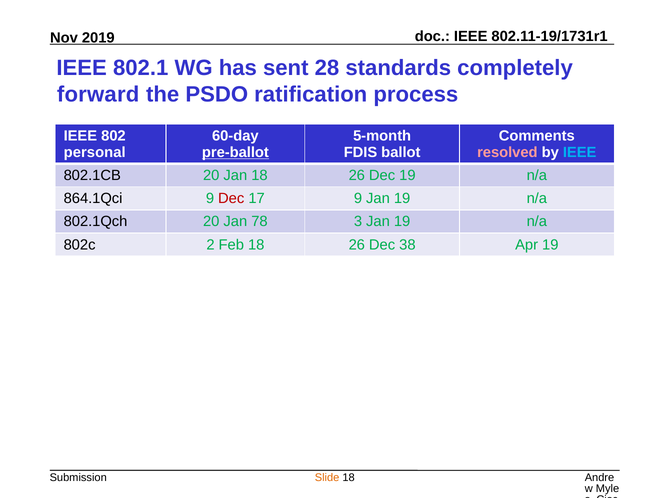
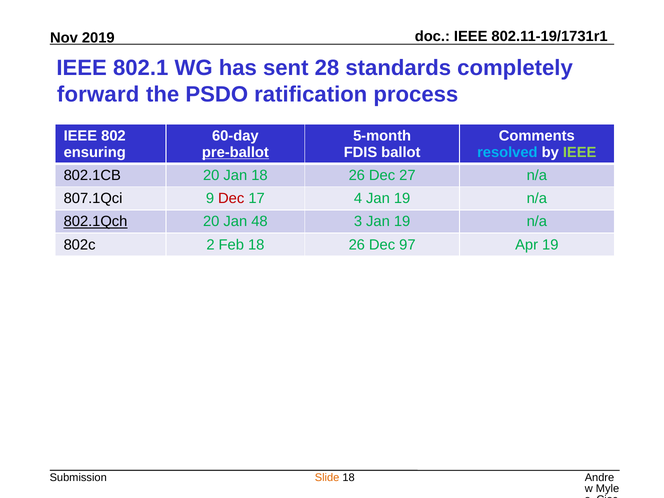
personal: personal -> ensuring (95, 152)
resolved colour: pink -> light blue (507, 152)
IEEE colour: light blue -> light green (580, 152)
Dec 19: 19 -> 27 (407, 176)
864.1Qci: 864.1Qci -> 807.1Qci (93, 199)
17 9: 9 -> 4 (358, 199)
802.1Qch underline: none -> present (96, 222)
78: 78 -> 48 (259, 222)
38: 38 -> 97 (407, 245)
